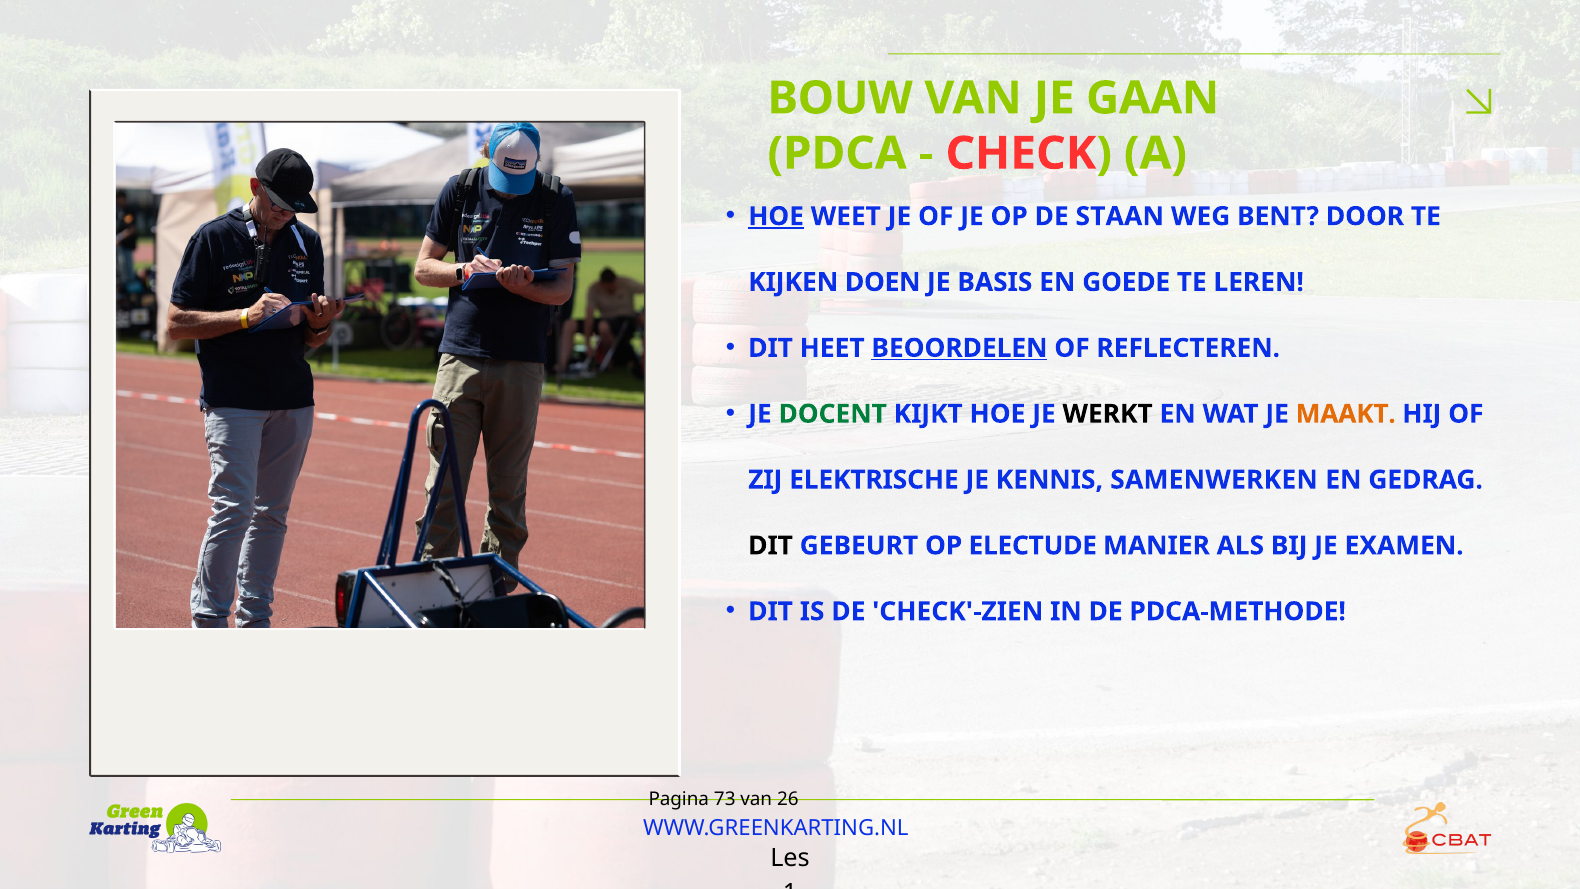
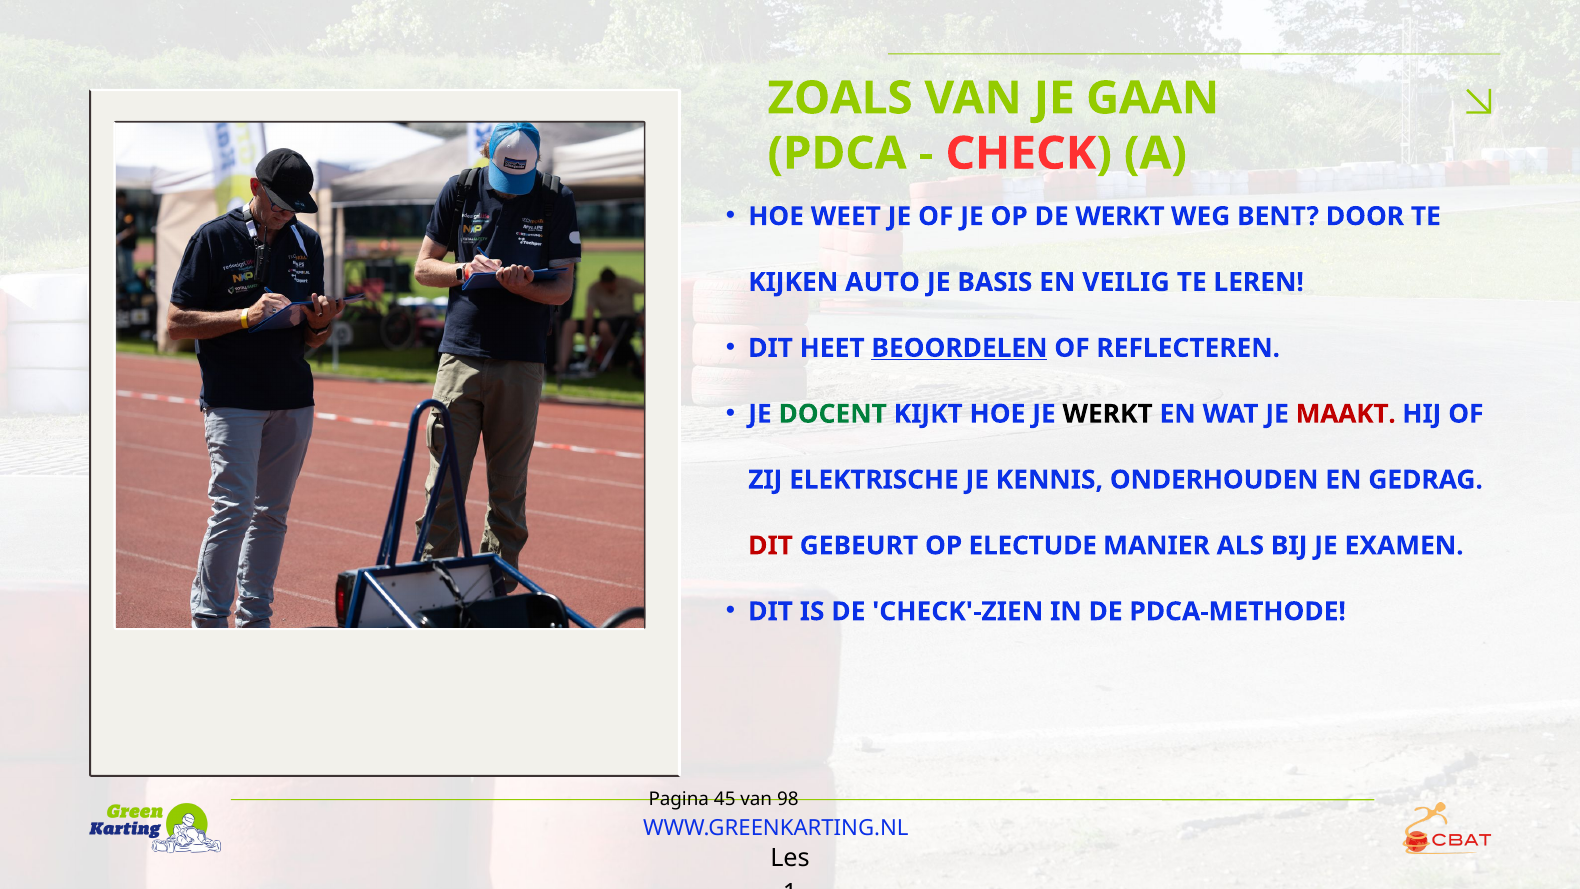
BOUW: BOUW -> ZOALS (840, 98)
HOE underline: present -> none (776, 216)
DE STAAN: STAAN -> WERKT (1120, 216)
DOEN: DOEN -> AUTO (883, 282)
GOEDE: GOEDE -> VEILIG (1126, 282)
MAAKT colour: orange -> red (1346, 414)
SAMENWERKEN: SAMENWERKEN -> ONDERHOUDEN (1214, 480)
DIT colour: black -> red (771, 546)
73: 73 -> 45 (725, 799)
26: 26 -> 98 (788, 799)
